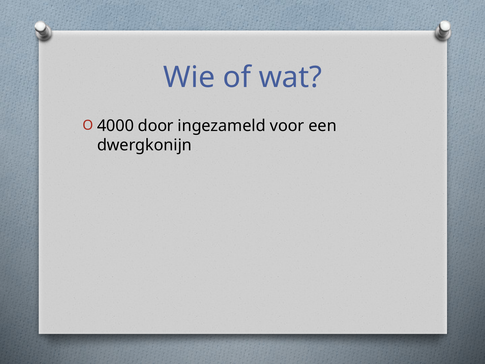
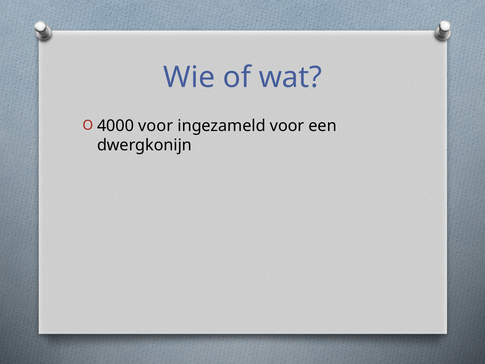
4000 door: door -> voor (156, 126)
